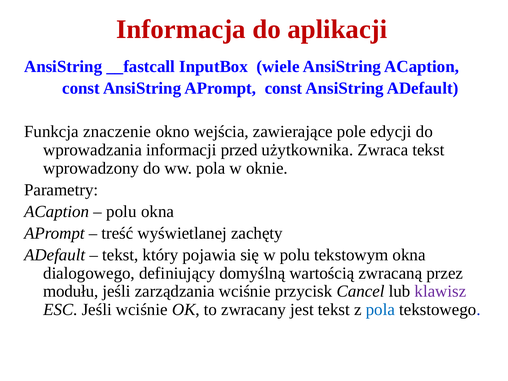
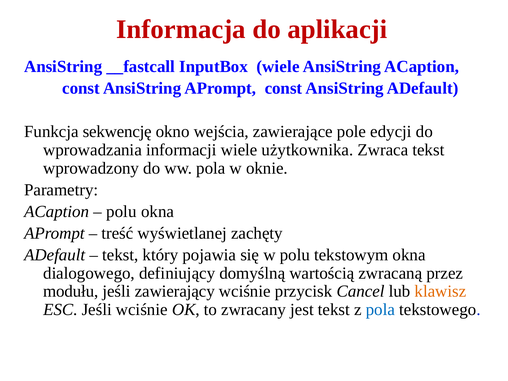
znaczenie: znaczenie -> sekwencję (117, 132)
informacji przed: przed -> wiele (239, 150)
zarządzania: zarządzania -> zawierający (175, 291)
klawisz colour: purple -> orange (440, 291)
